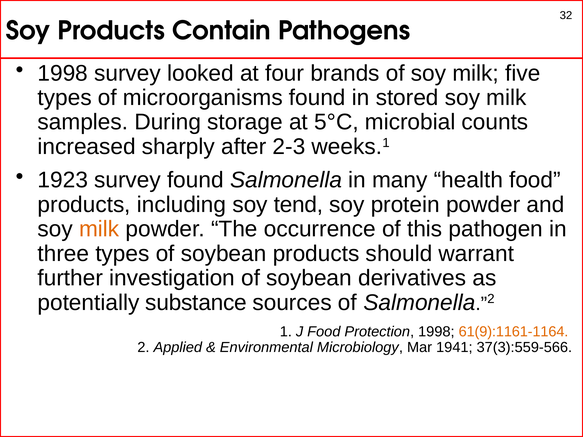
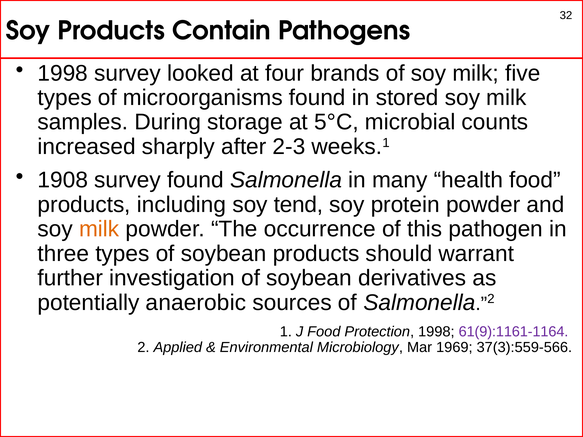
1923: 1923 -> 1908 (63, 180)
substance: substance -> anaerobic (196, 303)
61(9):1161-1164 colour: orange -> purple (513, 332)
1941: 1941 -> 1969 (454, 348)
